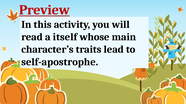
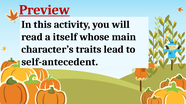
self-apostrophe: self-apostrophe -> self-antecedent (60, 62)
